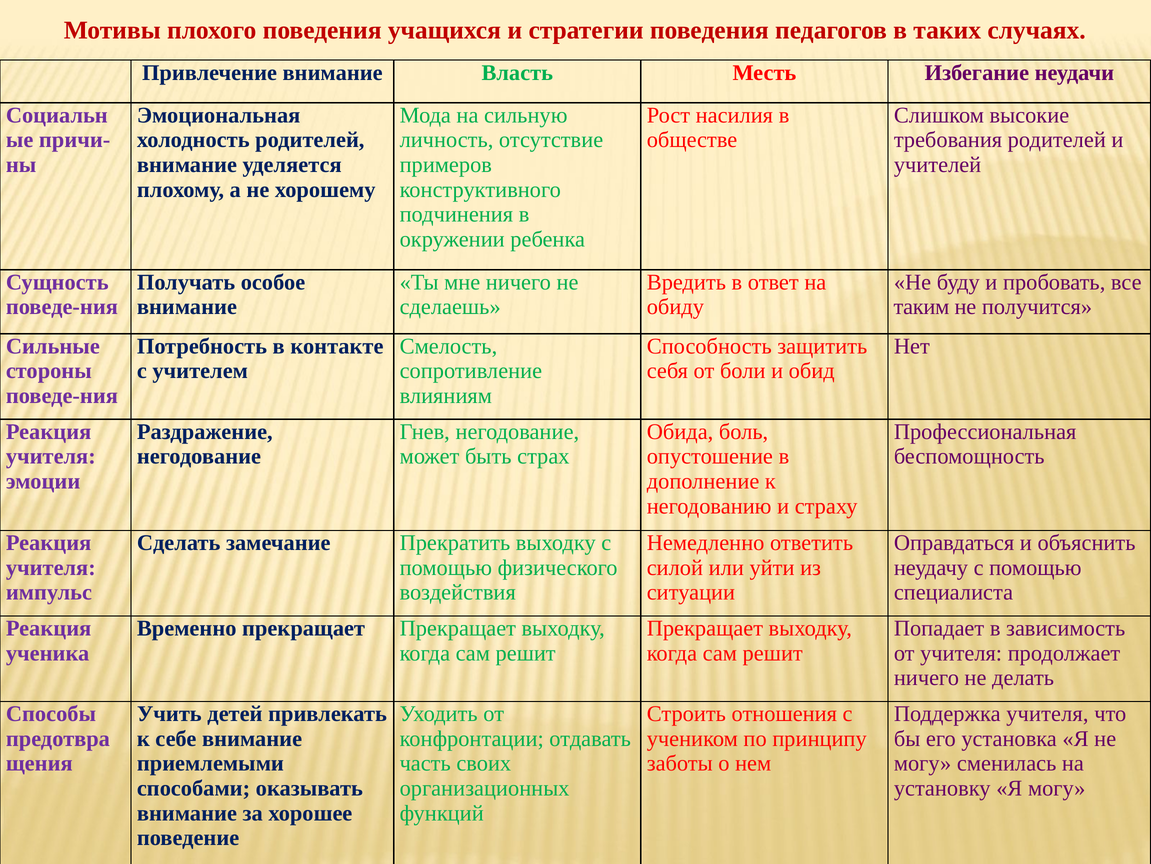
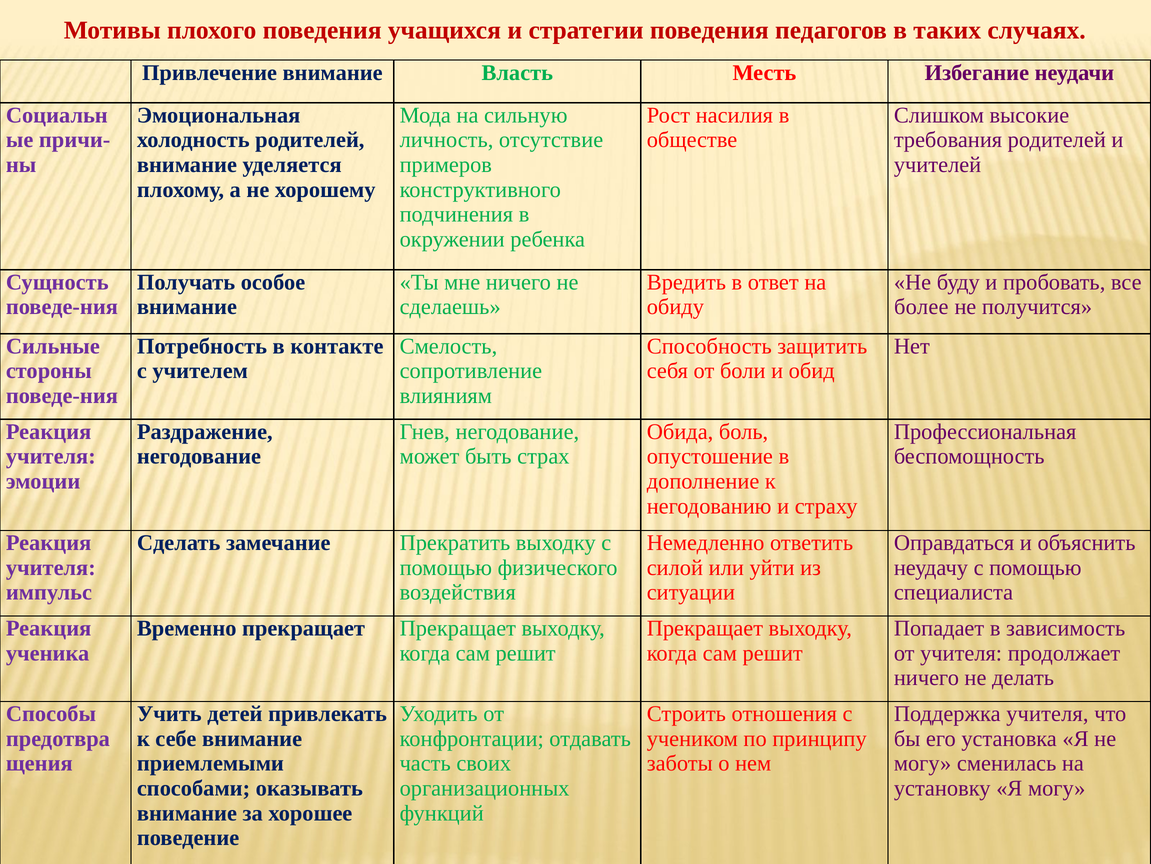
таким: таким -> более (921, 307)
